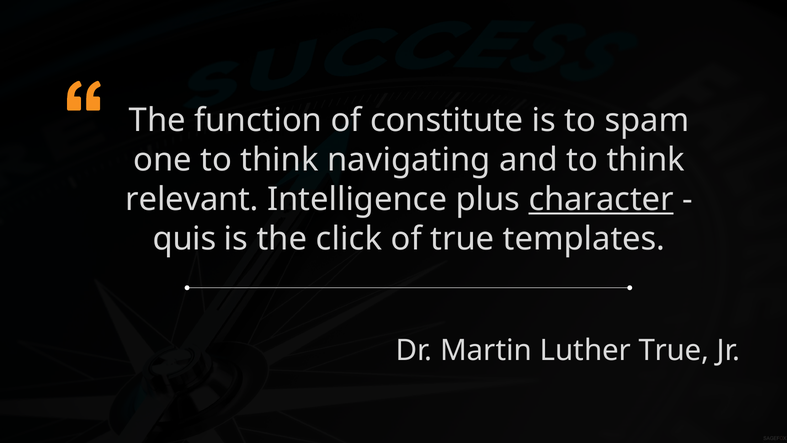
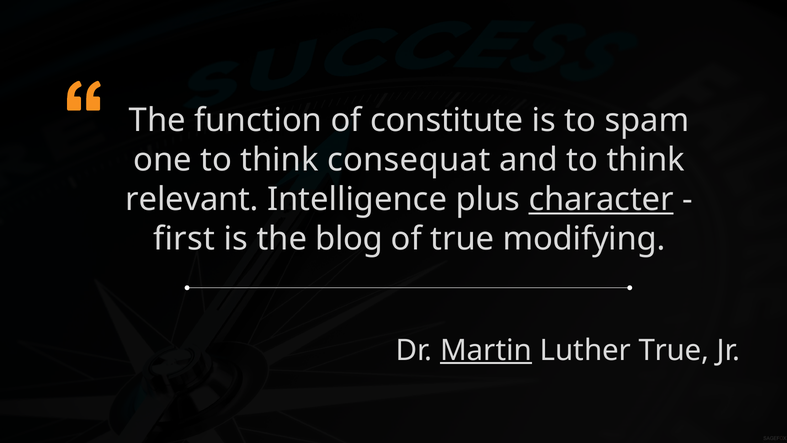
navigating: navigating -> consequat (409, 160)
quis: quis -> first (184, 239)
click: click -> blog (349, 239)
templates: templates -> modifying (584, 239)
Martin underline: none -> present (486, 350)
